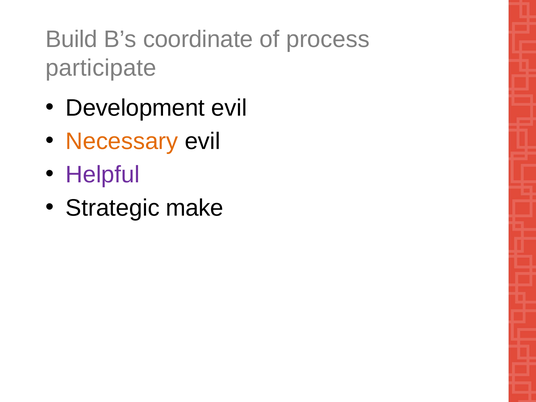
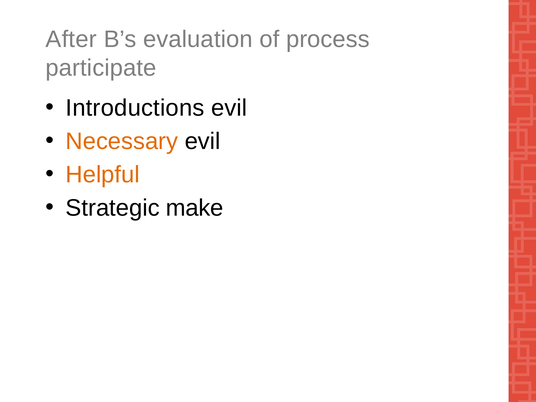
Build: Build -> After (71, 39)
coordinate: coordinate -> evaluation (198, 39)
Development: Development -> Introductions (135, 108)
Helpful colour: purple -> orange (103, 175)
